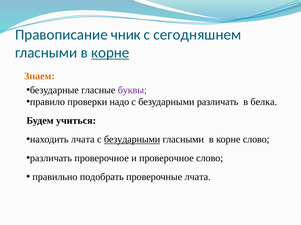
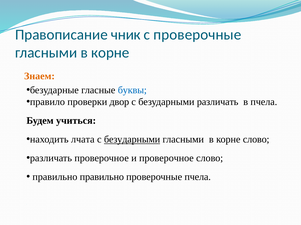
с сегодняшнем: сегодняшнем -> проверочные (197, 35)
корне underline: present -> none (110, 53)
буквы colour: purple -> blue (132, 90)
надо: надо -> двор (119, 102)
в белка: белка -> пчела (264, 102)
правильно подобрать: подобрать -> правильно (102, 178)
проверочные лчата: лчата -> пчела (198, 178)
